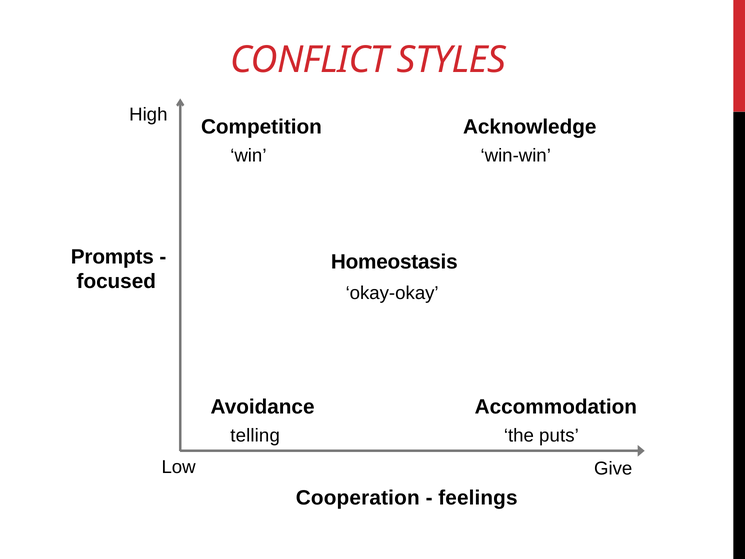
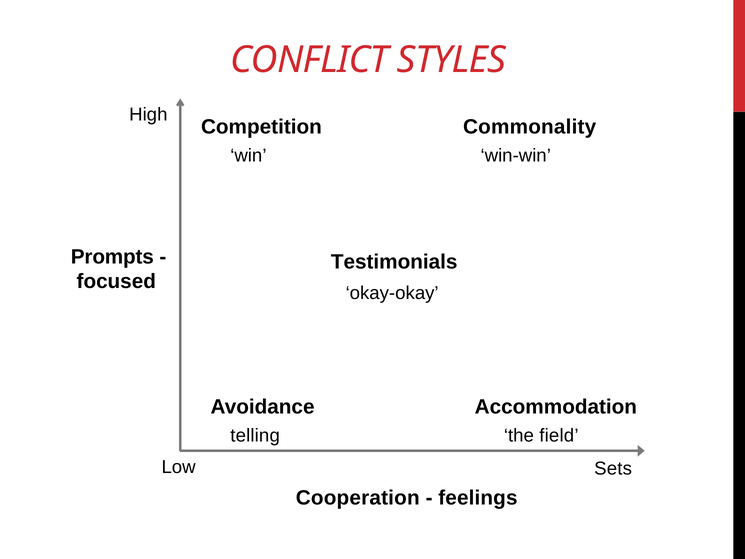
Acknowledge: Acknowledge -> Commonality (530, 127)
Homeostasis: Homeostasis -> Testimonials (394, 262)
puts: puts -> field (559, 435)
Give: Give -> Sets (613, 469)
